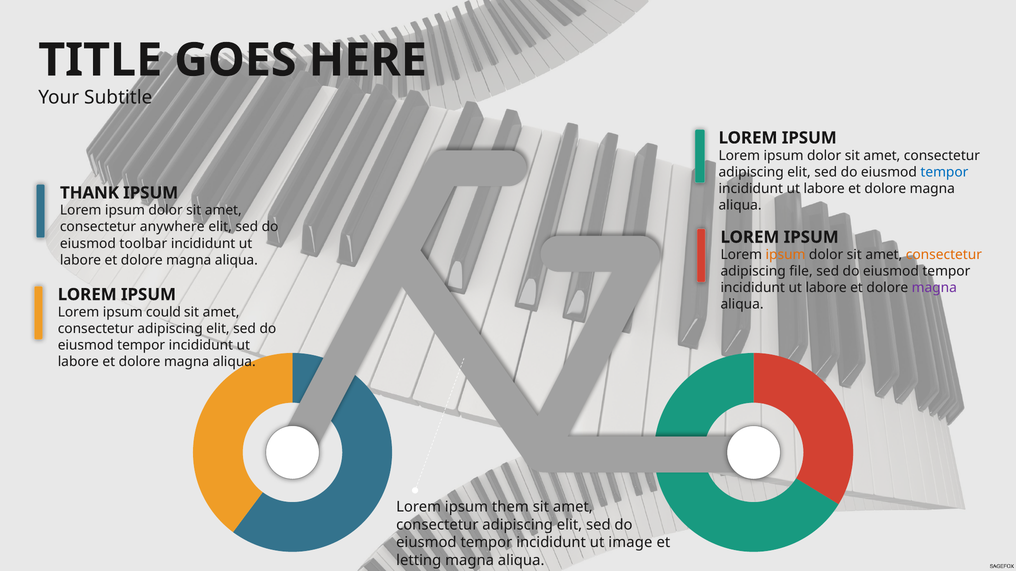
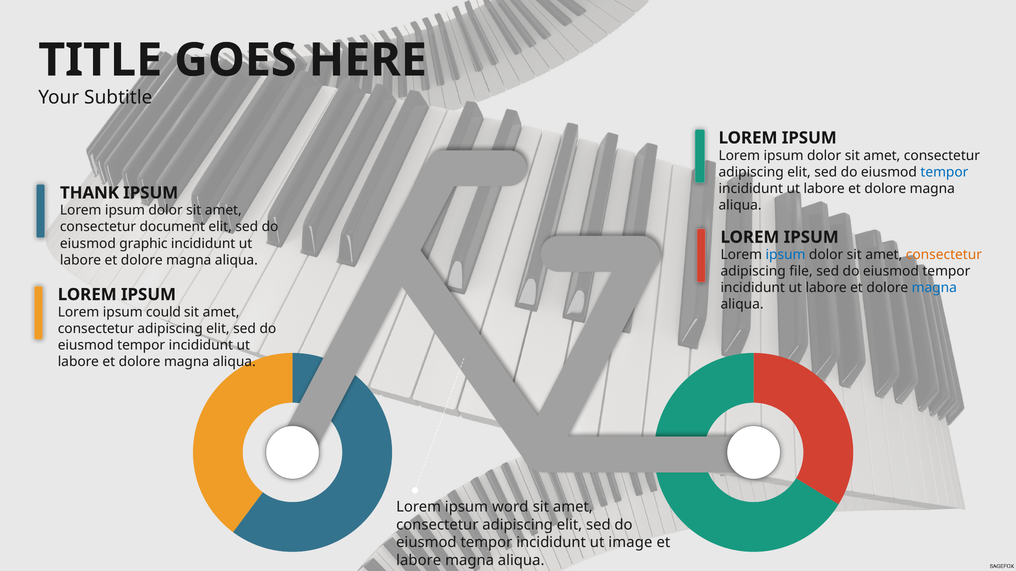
anywhere: anywhere -> document (172, 227)
toolbar: toolbar -> graphic (143, 244)
ipsum colour: orange -> blue (786, 255)
magna colour: purple -> blue (934, 288)
them: them -> word (510, 507)
letting: letting -> labore (419, 561)
